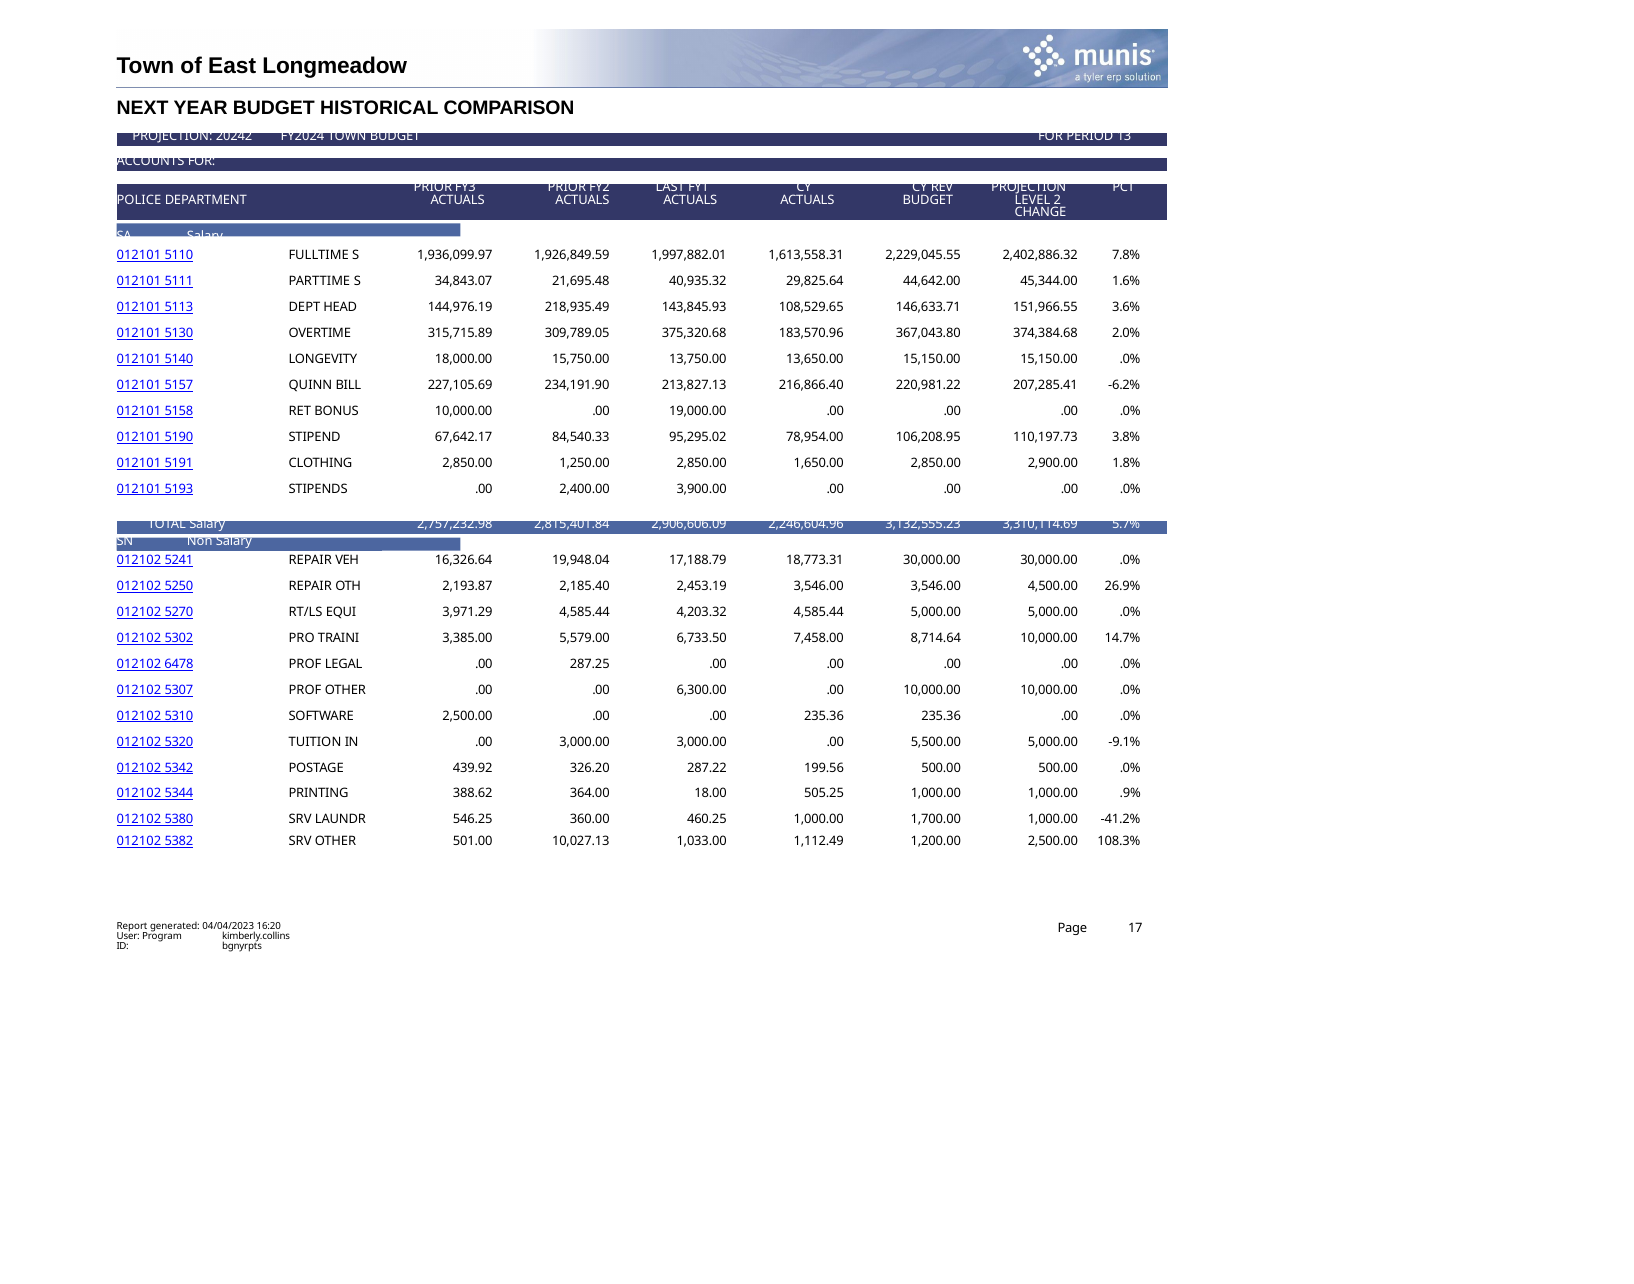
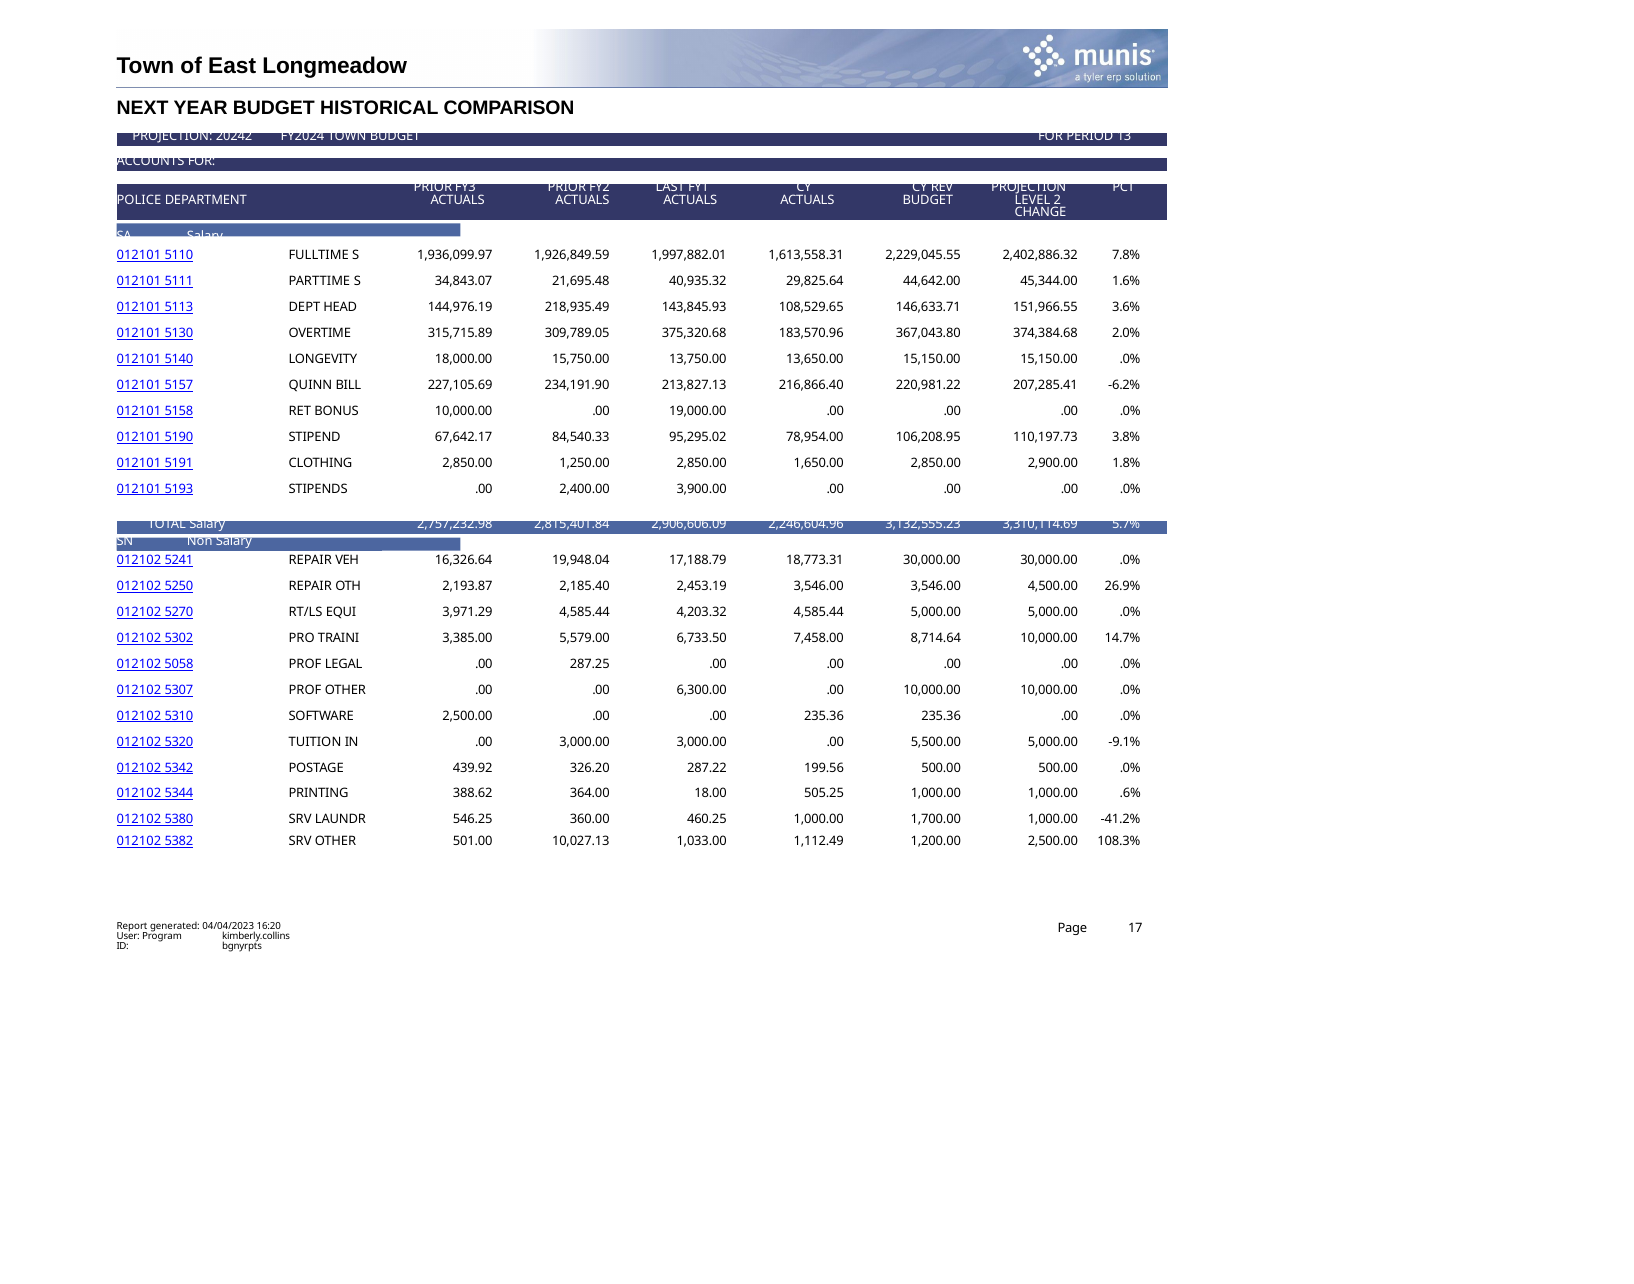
6478: 6478 -> 5058 (179, 664)
.9%: .9% -> .6% (1130, 794)
